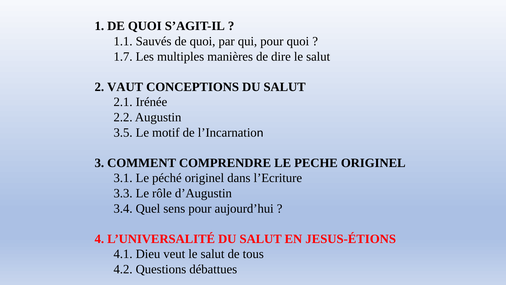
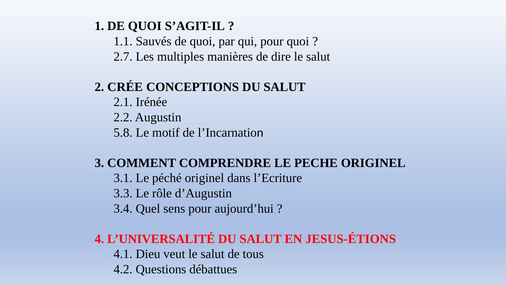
1.7: 1.7 -> 2.7 (123, 56)
VAUT: VAUT -> CRÉE (125, 87)
3.5: 3.5 -> 5.8 (123, 132)
